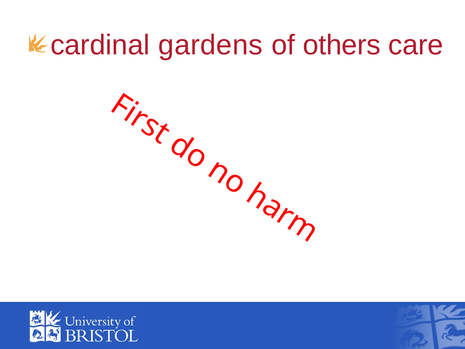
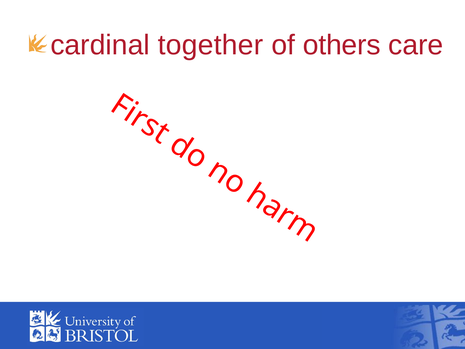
gardens: gardens -> together (211, 45)
